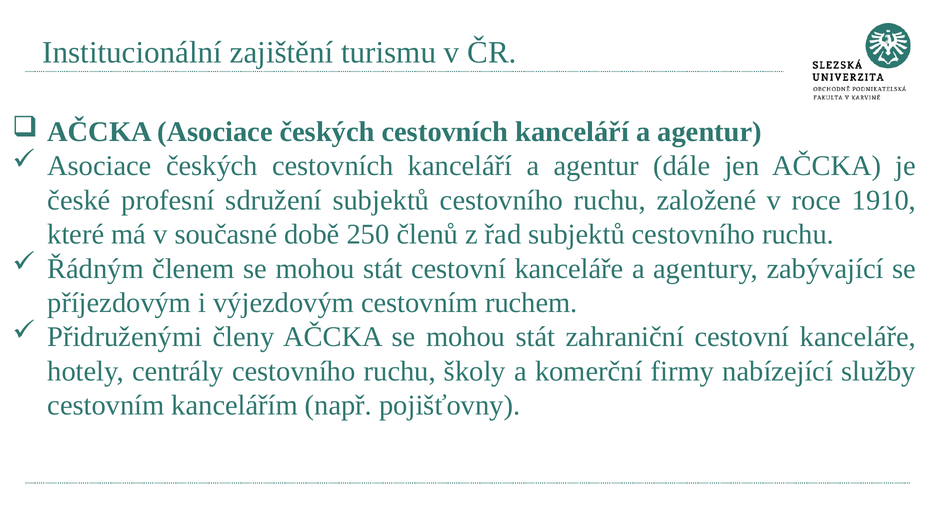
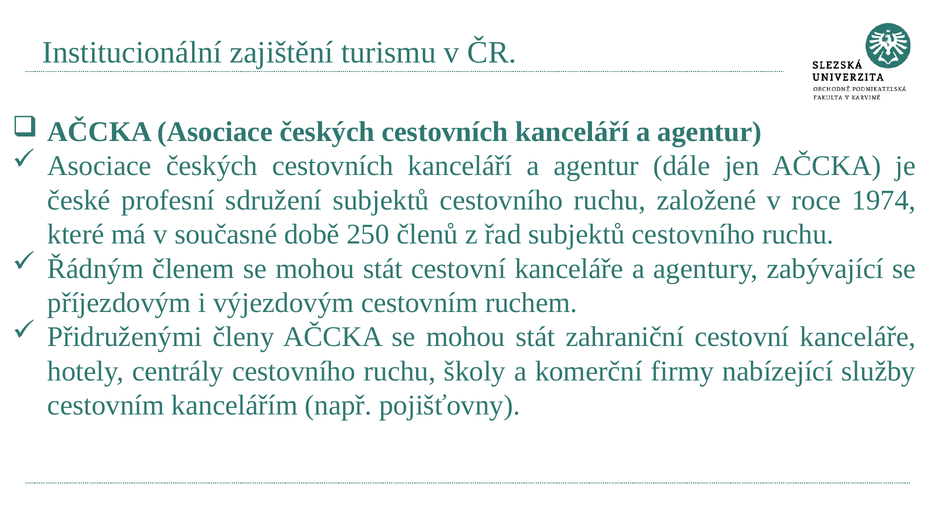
1910: 1910 -> 1974 (884, 200)
